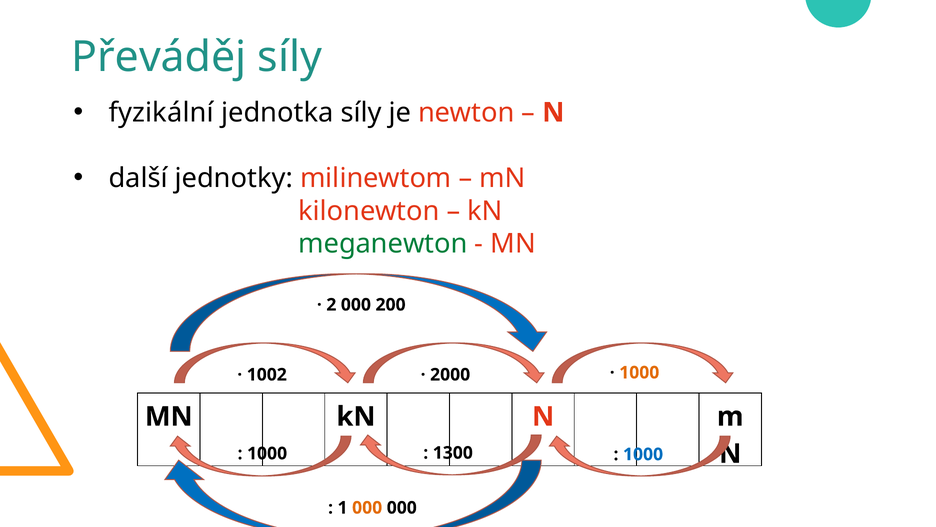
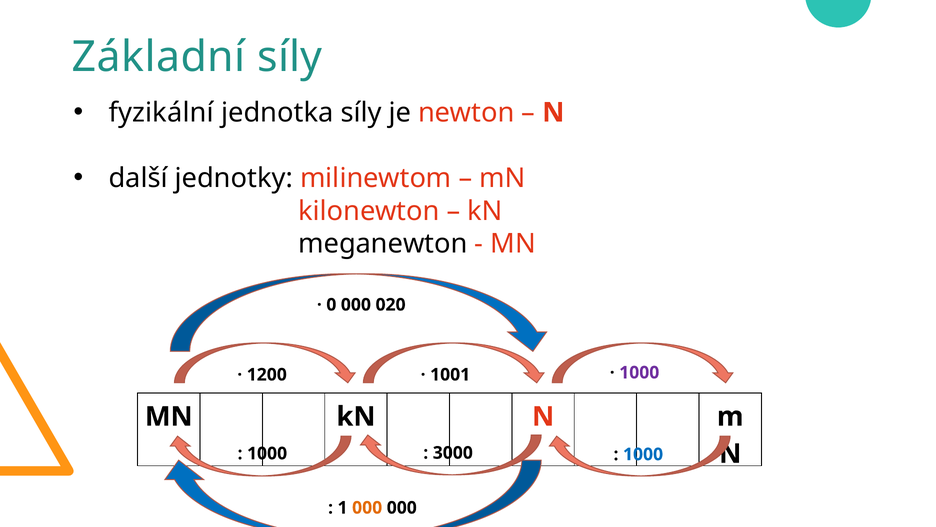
Převáděj: Převáděj -> Základní (159, 57)
meganewton colour: green -> black (383, 244)
2: 2 -> 0 (331, 304)
200: 200 -> 020 (391, 304)
1002: 1002 -> 1200 (267, 374)
2000: 2000 -> 1001 (450, 374)
1000 colour: orange -> purple (639, 372)
1300: 1300 -> 3000 (453, 452)
